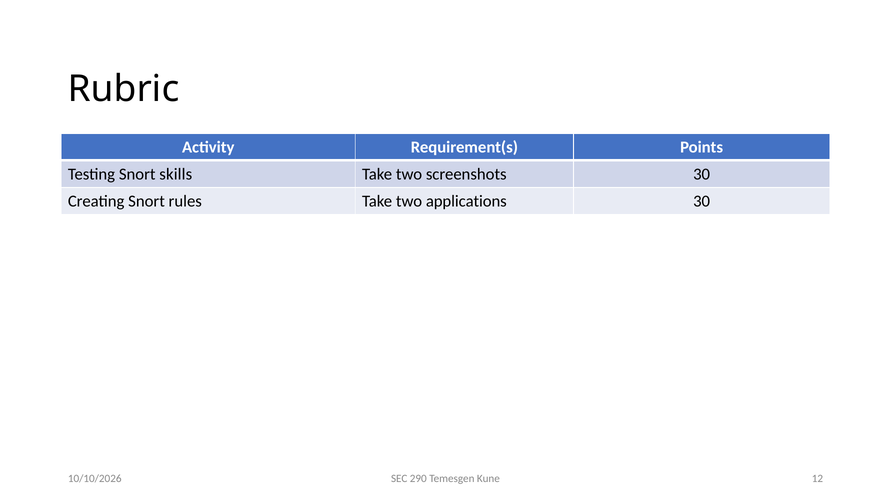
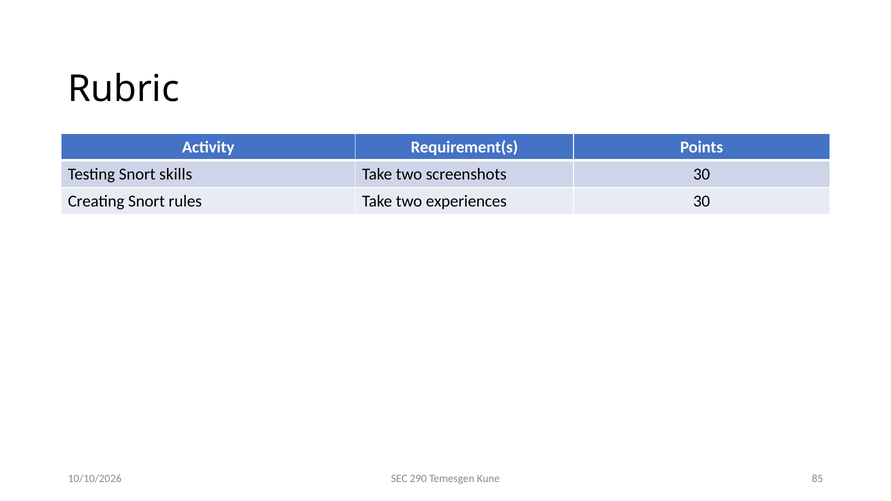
applications: applications -> experiences (466, 201)
12: 12 -> 85 (817, 479)
